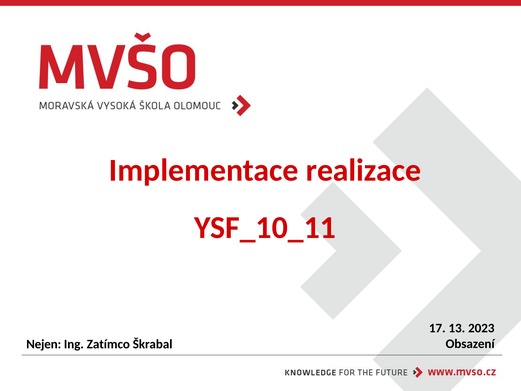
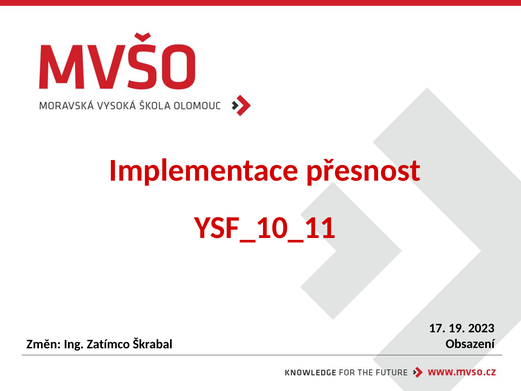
realizace: realizace -> přesnost (363, 170)
13: 13 -> 19 (457, 328)
Nejen: Nejen -> Změn (44, 344)
